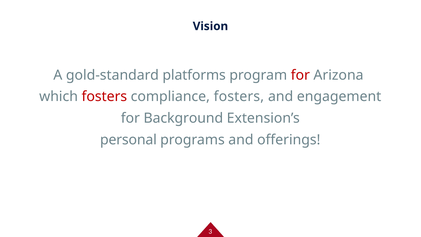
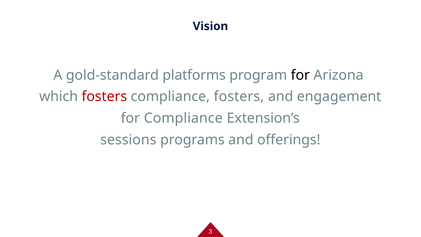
for colour: red -> black (300, 75)
for Background: Background -> Compliance (183, 118)
personal: personal -> sessions (128, 140)
